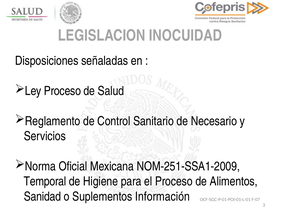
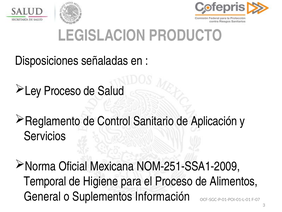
INOCUIDAD: INOCUIDAD -> PRODUCTO (186, 35)
Necesario: Necesario -> Aplicación (214, 121)
Sanidad: Sanidad -> General (42, 196)
